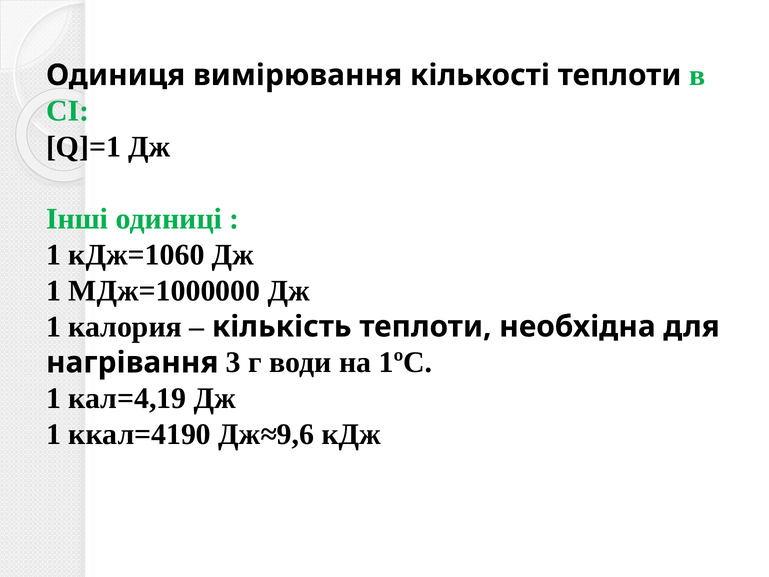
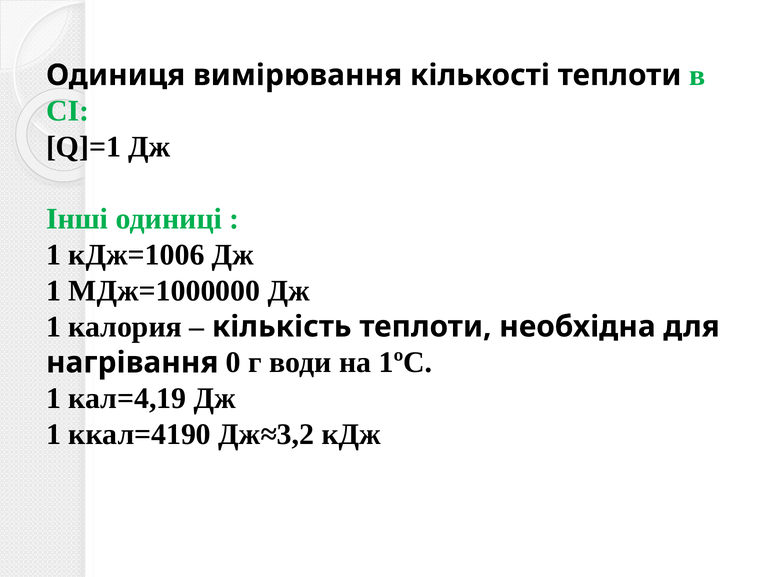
кДж=1060: кДж=1060 -> кДж=1006 (136, 255)
3: 3 -> 0 (233, 362)
Дж≈9,6: Дж≈9,6 -> Дж≈3,2 (266, 434)
